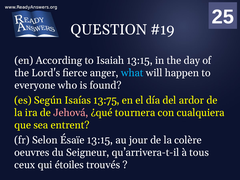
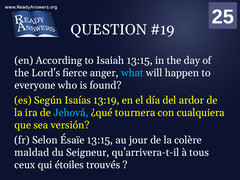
13:75: 13:75 -> 13:19 (106, 100)
Jehová colour: pink -> light blue (71, 113)
entrent: entrent -> versión (70, 125)
oeuvres: oeuvres -> maldad (32, 153)
